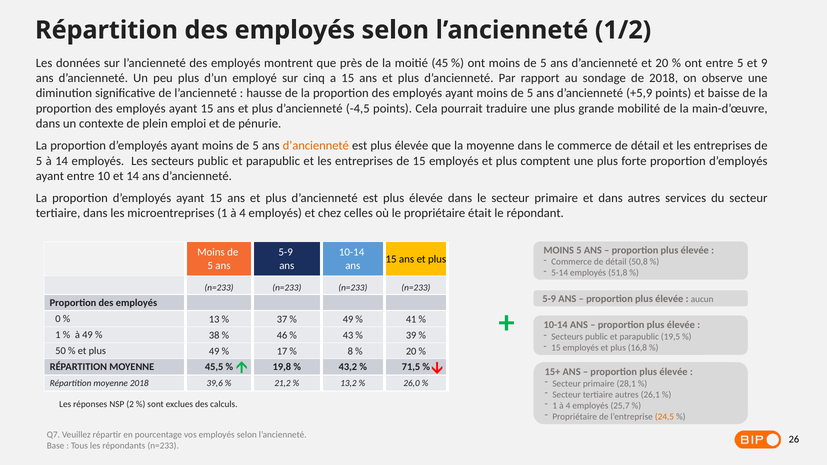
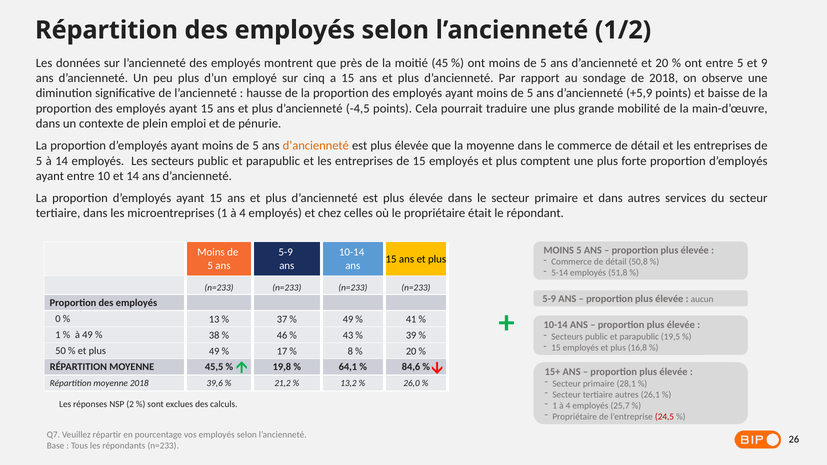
43,2: 43,2 -> 64,1 (348, 367)
71,5: 71,5 -> 84,6 (411, 367)
24,5 colour: orange -> red (664, 417)
